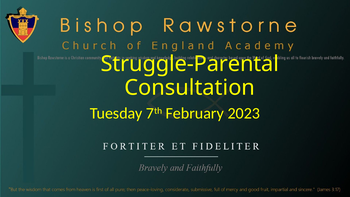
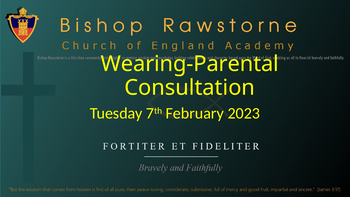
Struggle-Parental: Struggle-Parental -> Wearing-Parental (190, 64)
